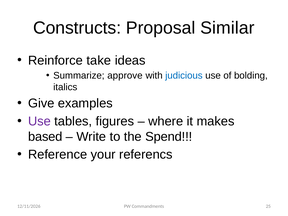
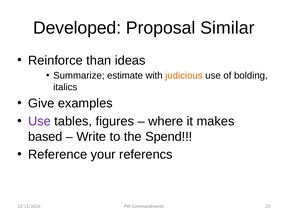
Constructs: Constructs -> Developed (77, 28)
take: take -> than (99, 60)
approve: approve -> estimate (125, 76)
judicious colour: blue -> orange (184, 76)
